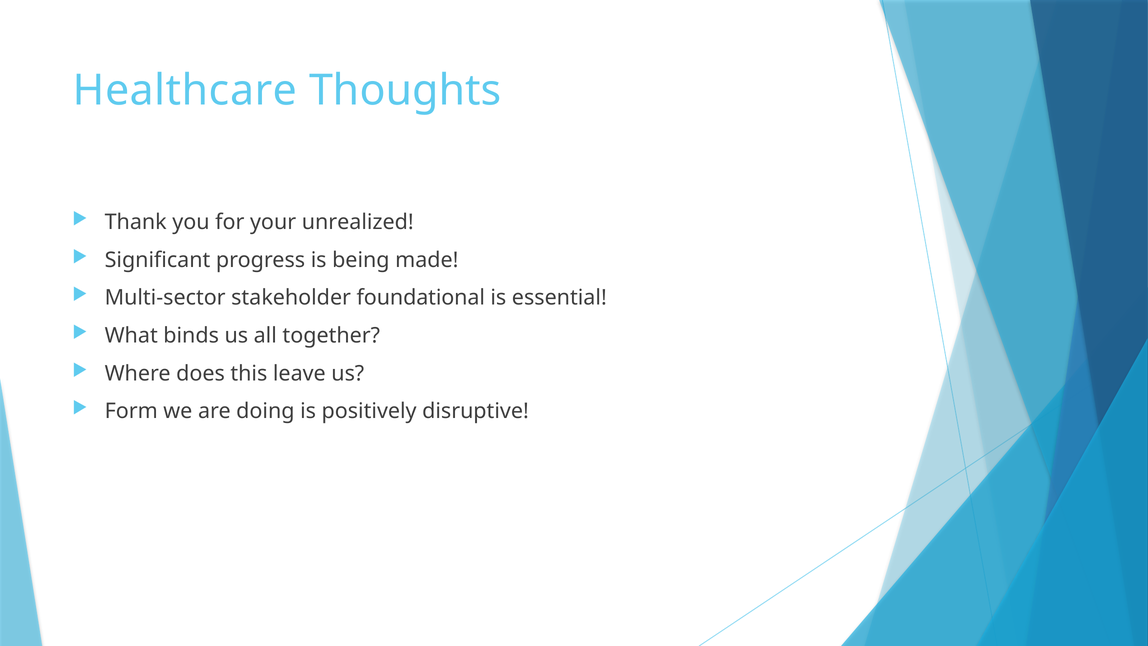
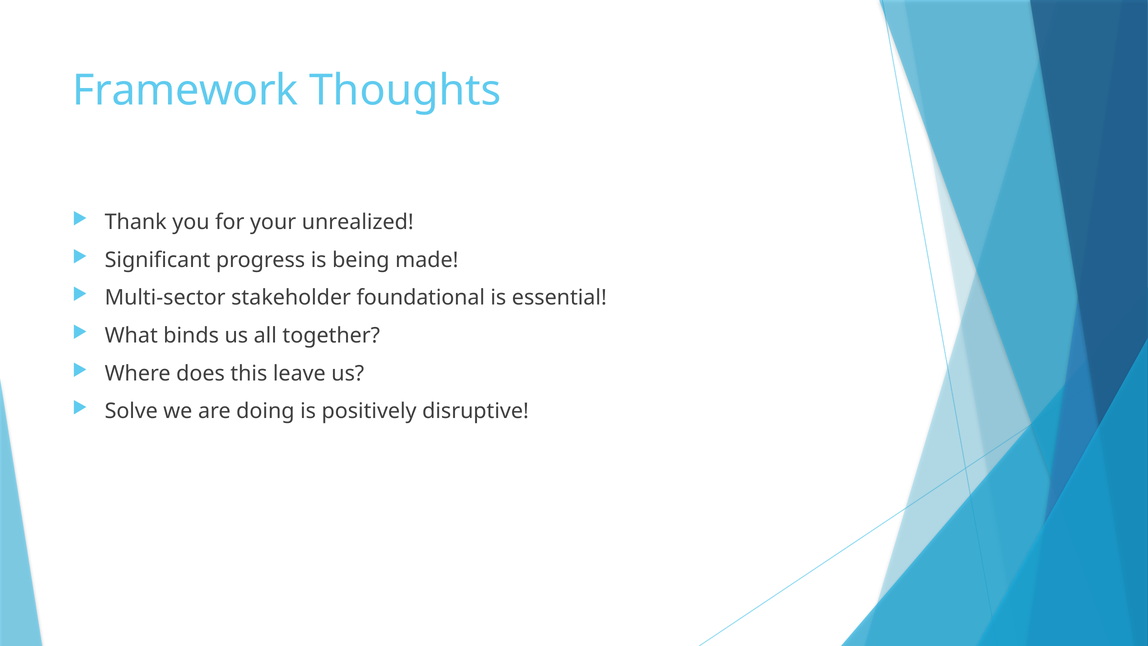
Healthcare: Healthcare -> Framework (185, 91)
Form: Form -> Solve (131, 411)
